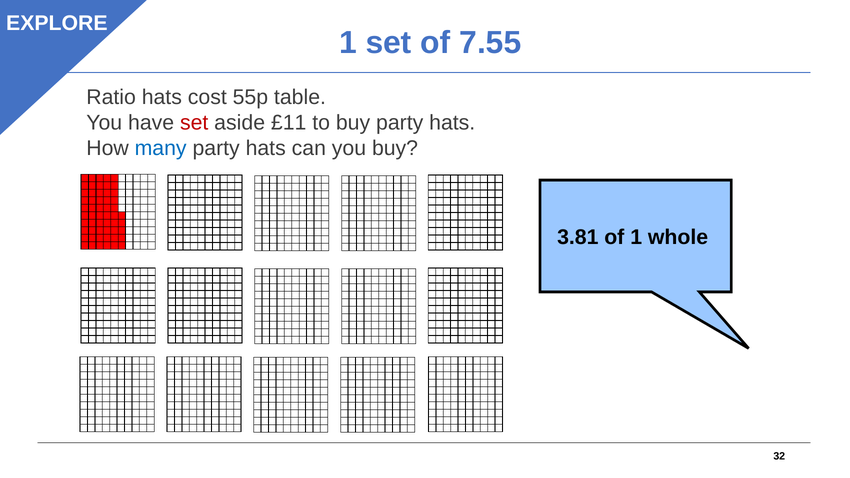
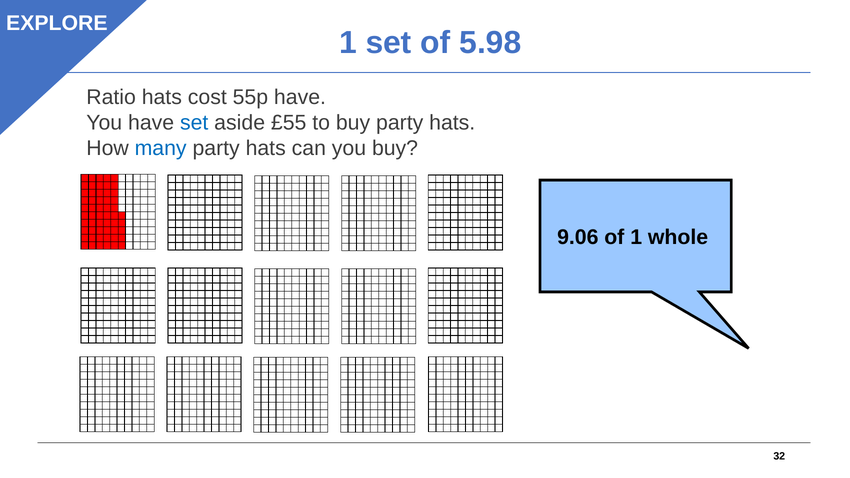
7.55: 7.55 -> 5.98 (490, 43)
55p table: table -> have (300, 97)
set colour: red -> blue (194, 123)
£11: £11 -> £55 (289, 123)
3.81: 3.81 -> 9.06 (578, 238)
